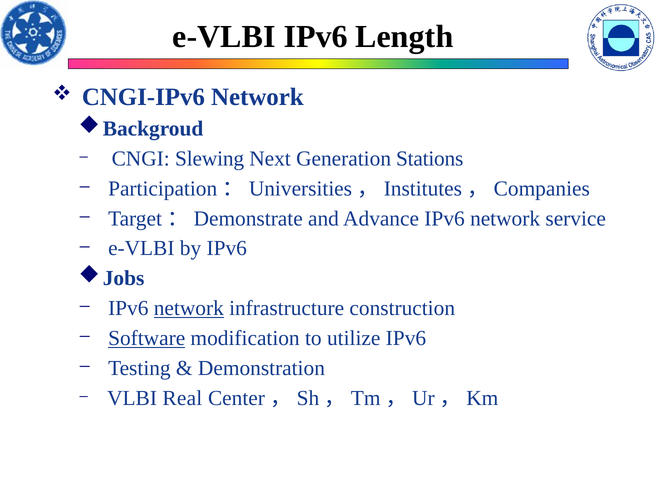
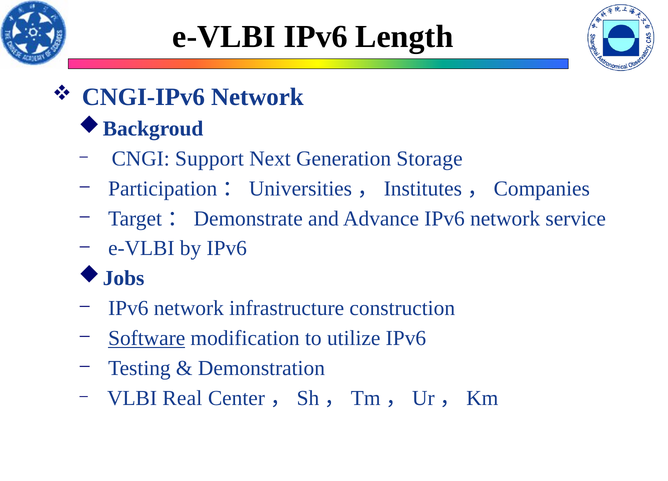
Slewing: Slewing -> Support (209, 159)
Stations: Stations -> Storage (430, 159)
network underline: present -> none (189, 308)
